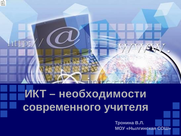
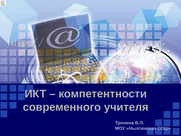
необходимости: необходимости -> компетентности (103, 94)
